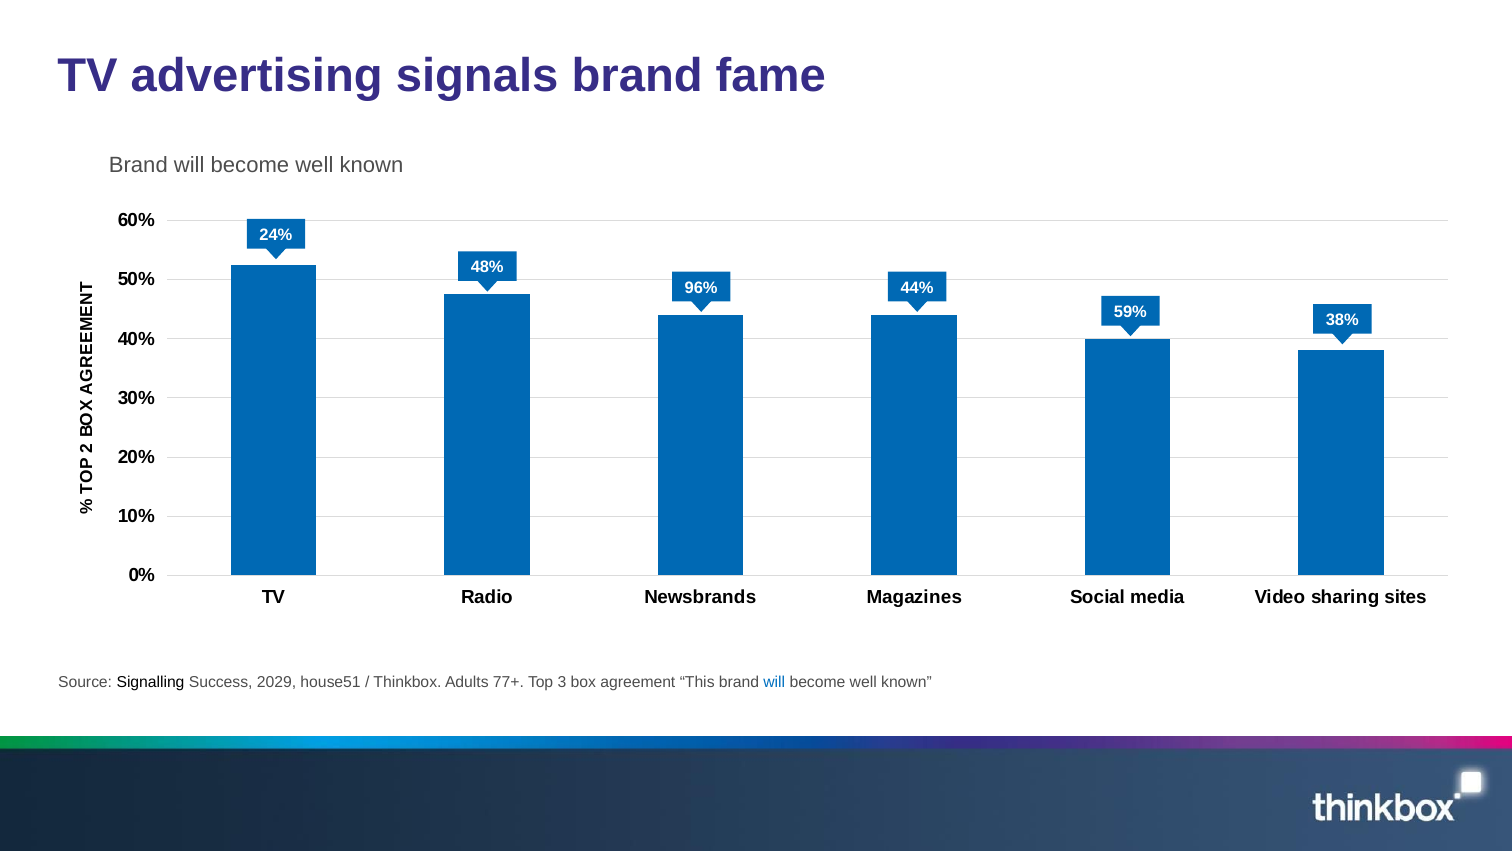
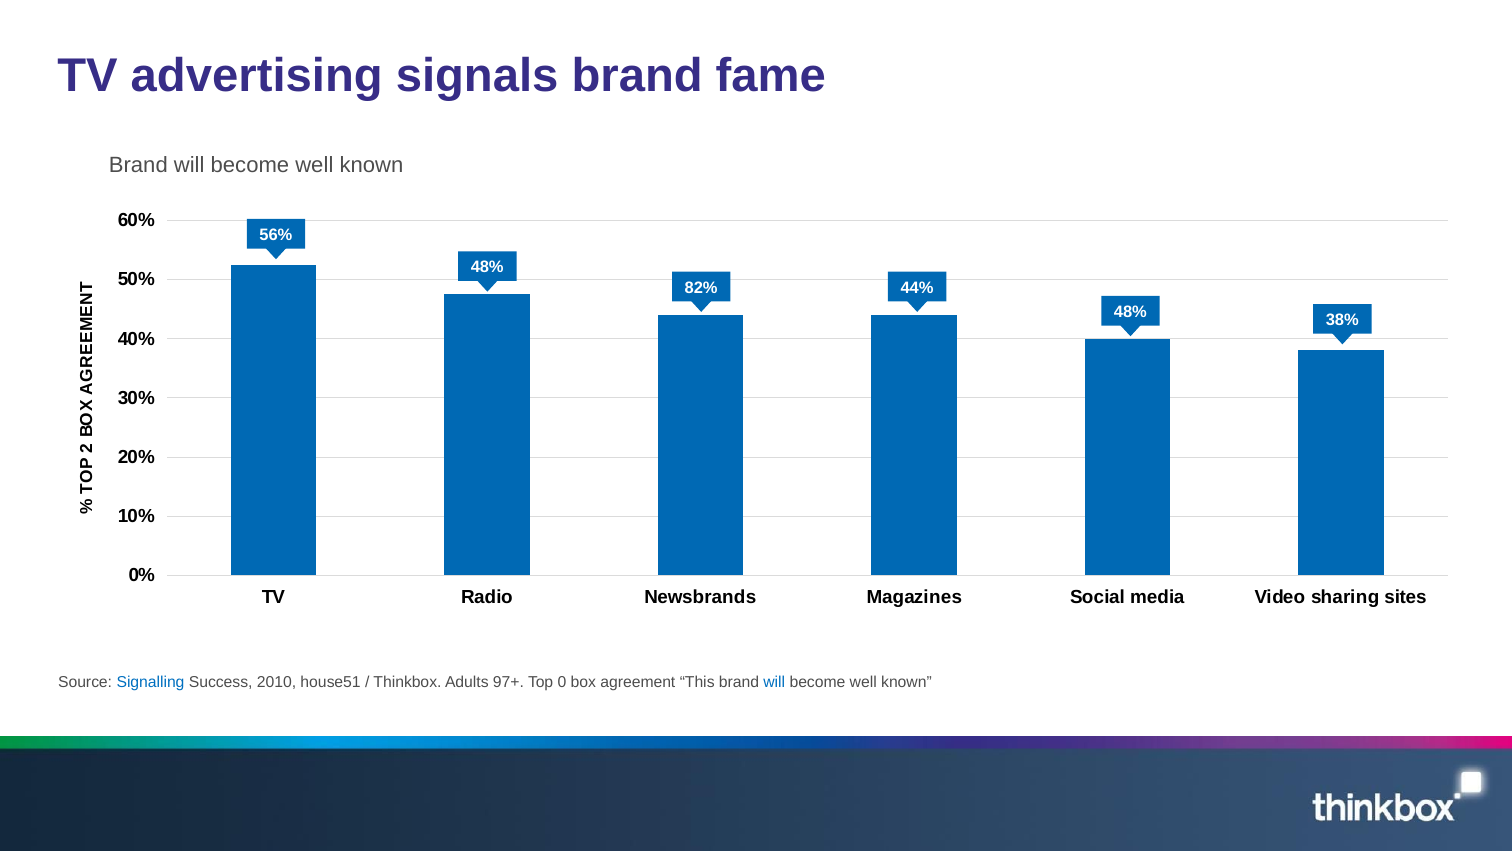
24%: 24% -> 56% (276, 235)
96%: 96% -> 82% (701, 287)
59%: 59% -> 48% (1130, 312)
Signalling colour: black -> blue (151, 682)
2029: 2029 -> 2010 (276, 682)
77+: 77+ -> 97+ (508, 682)
3: 3 -> 0 (562, 682)
